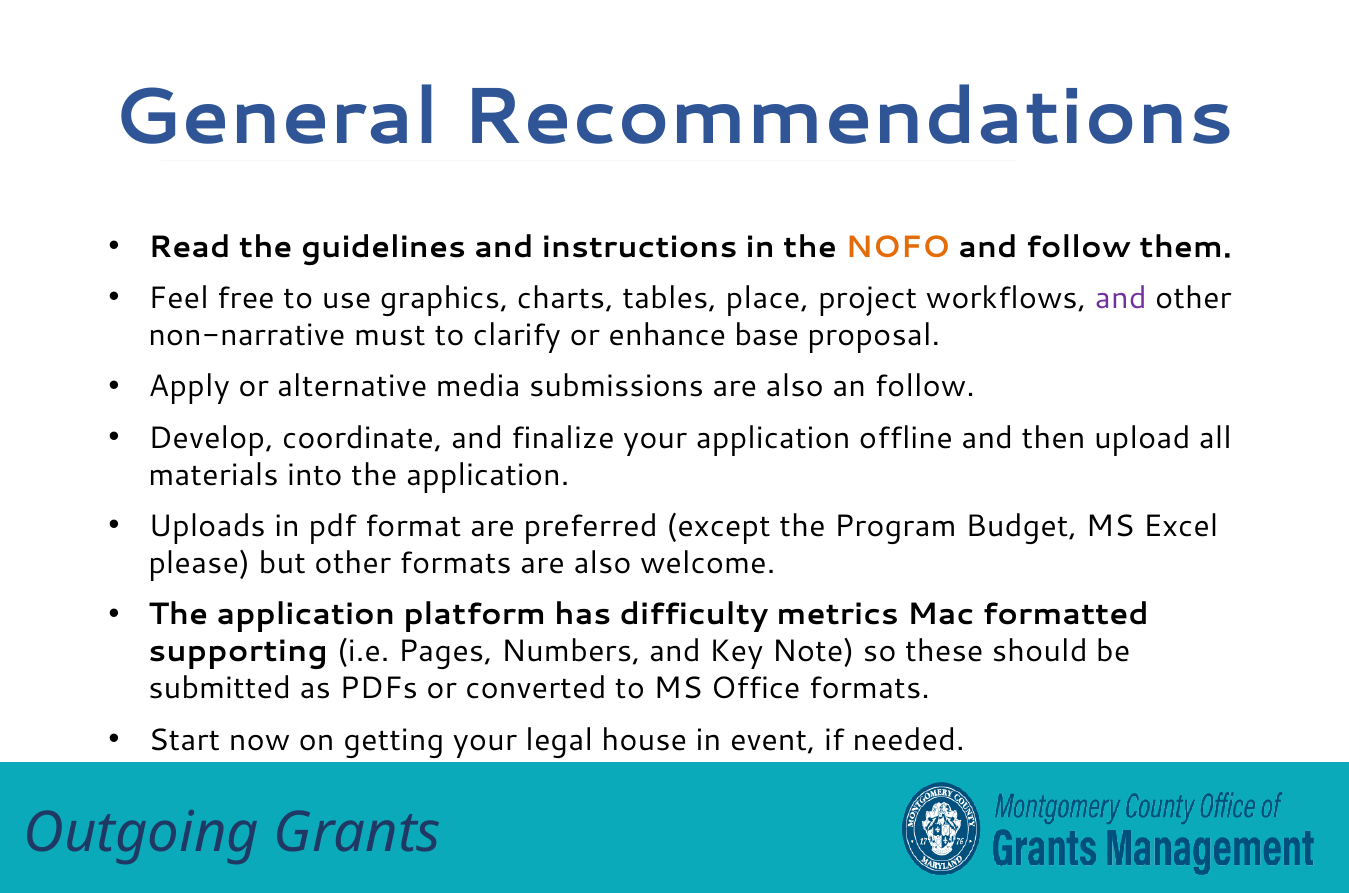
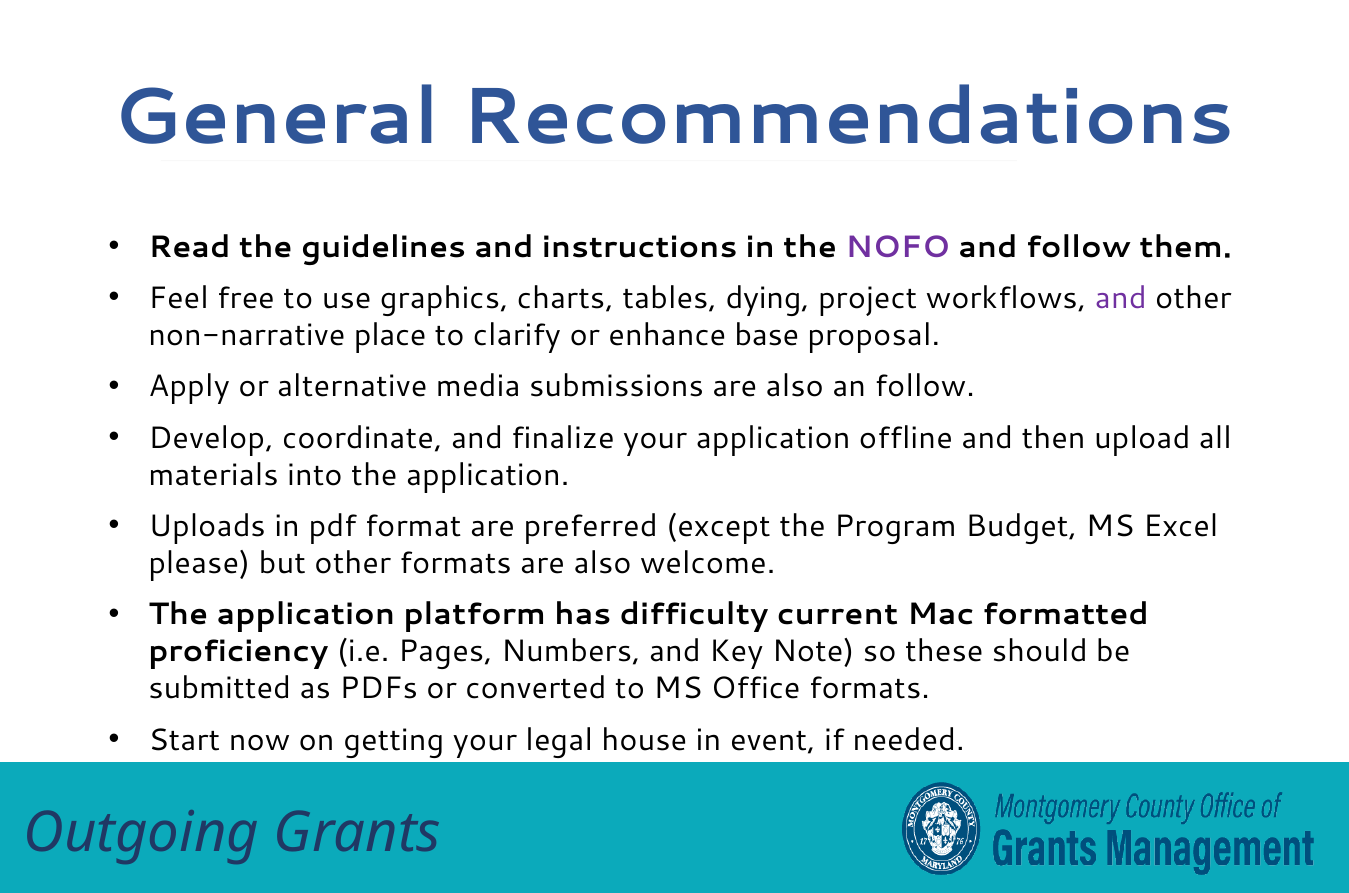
NOFO colour: orange -> purple (898, 247)
place: place -> dying (768, 298)
must: must -> place (390, 335)
metrics: metrics -> current (838, 614)
supporting: supporting -> proficiency (238, 651)
